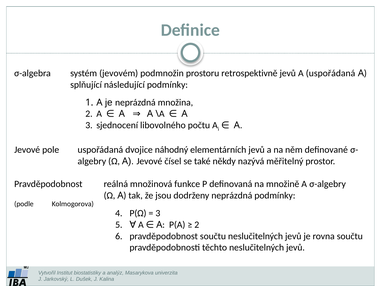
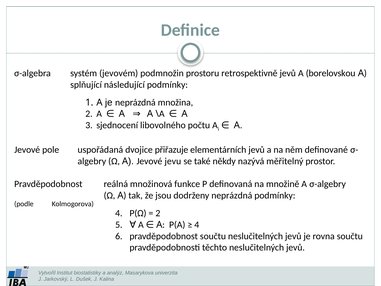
A uspořádaná: uspořádaná -> borelovskou (331, 73)
náhodný: náhodný -> přiřazuje (172, 150)
čísel: čísel -> jevu (173, 161)
3: 3 -> 2 (158, 213)
2: 2 -> 4 (197, 225)
